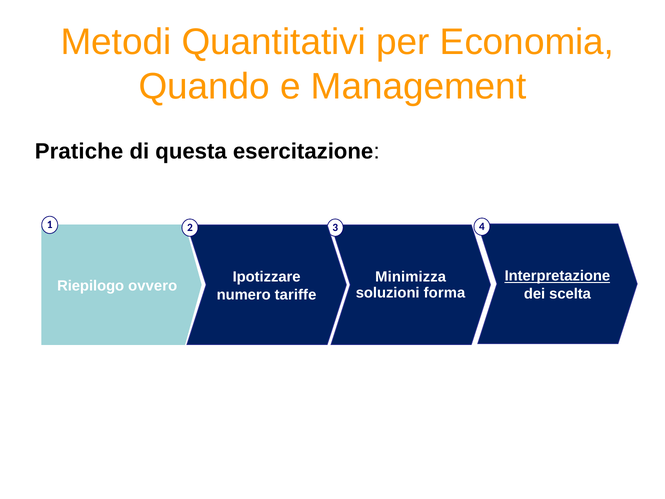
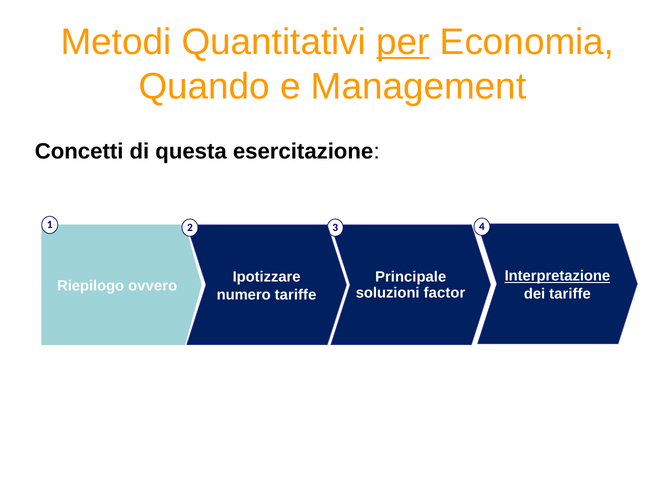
per underline: none -> present (403, 42)
Pratiche: Pratiche -> Concetti (79, 151)
Minimizza: Minimizza -> Principale (411, 277)
forma: forma -> factor (444, 292)
dei scelta: scelta -> tariffe (570, 294)
